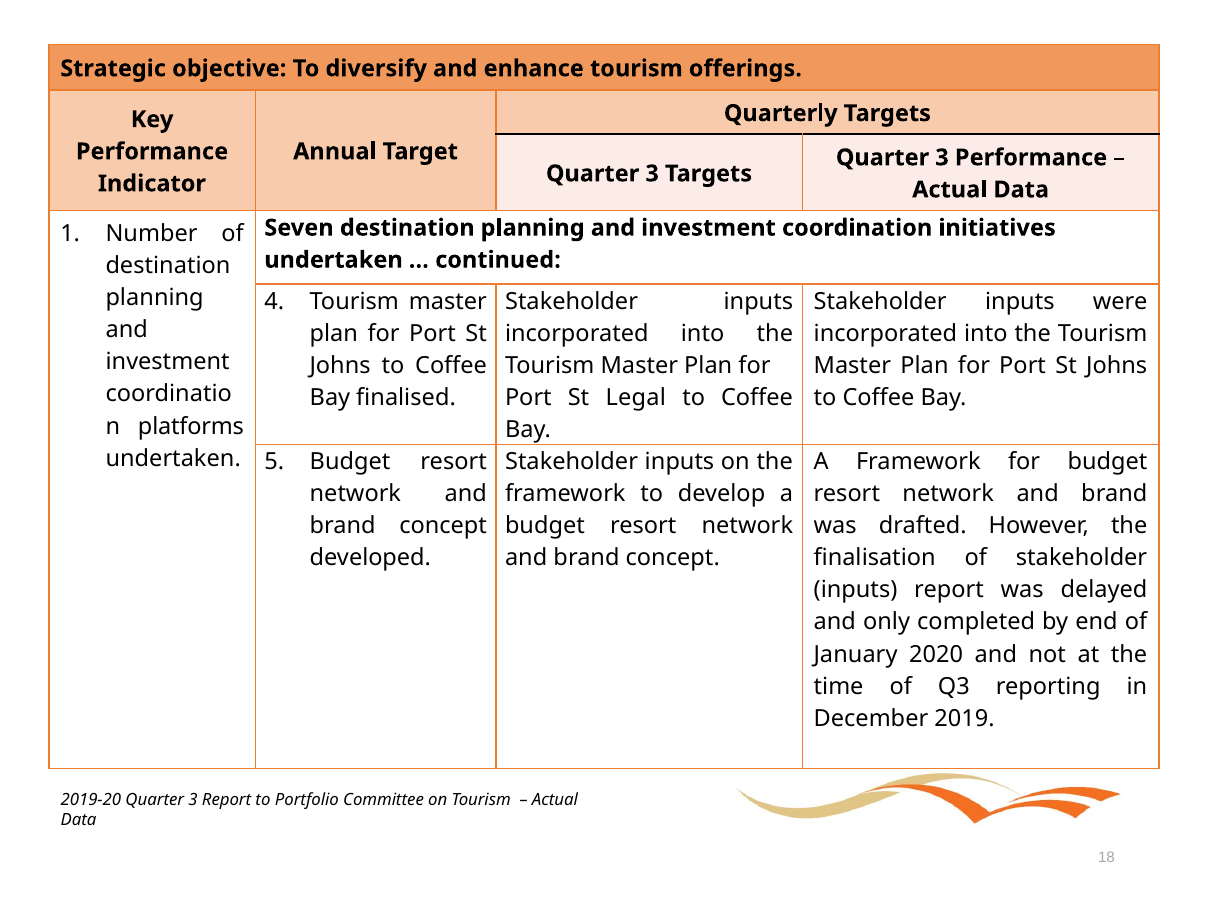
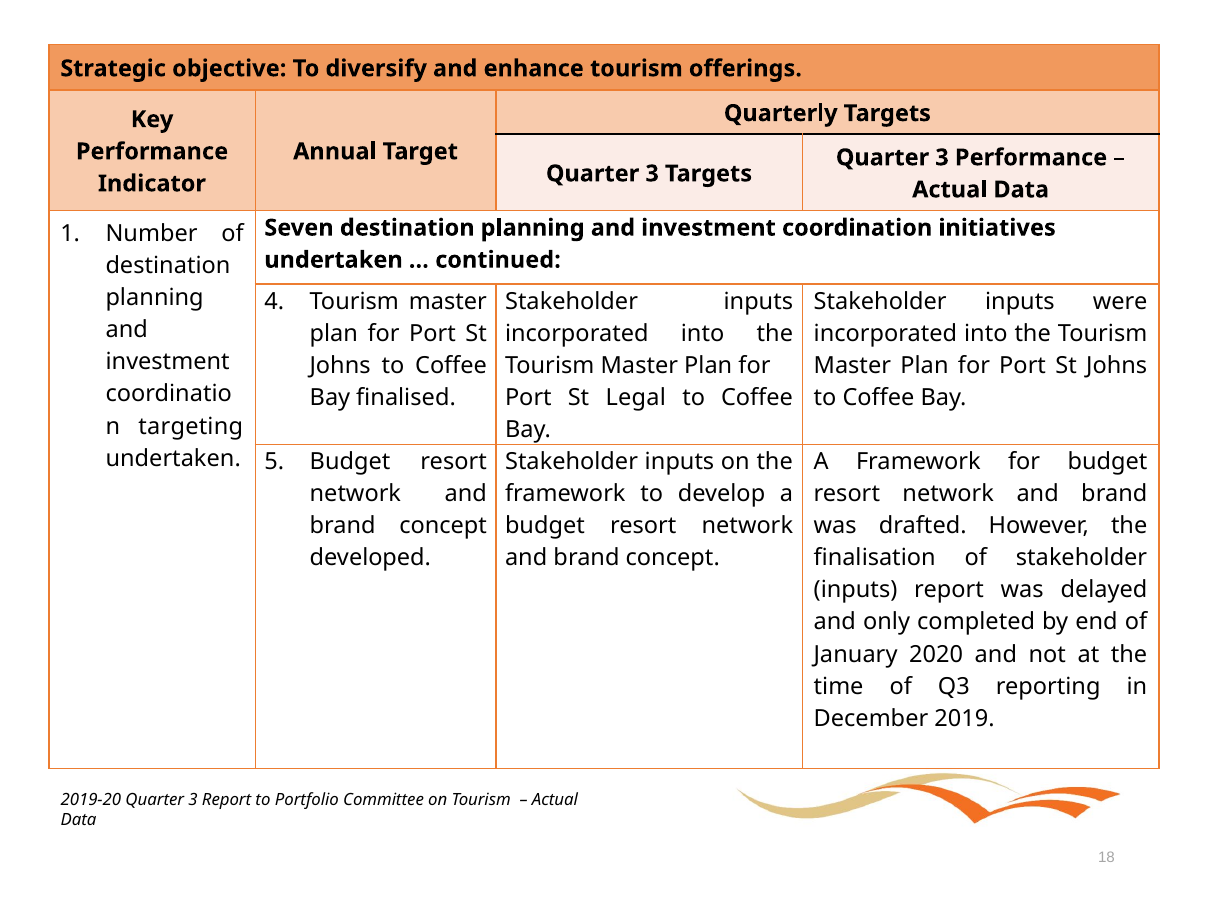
platforms: platforms -> targeting (191, 426)
